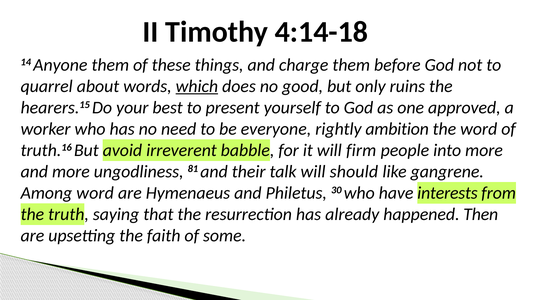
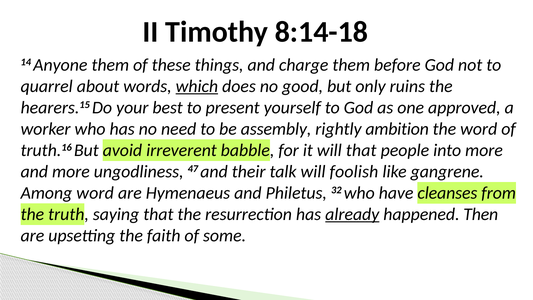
4:14-18: 4:14-18 -> 8:14-18 (321, 32)
everyone: everyone -> assembly (276, 129)
will firm: firm -> that (361, 150)
81: 81 -> 47 (193, 169)
should: should -> foolish (354, 172)
30: 30 -> 32 (336, 190)
interests: interests -> cleanses (447, 193)
already underline: none -> present (352, 214)
